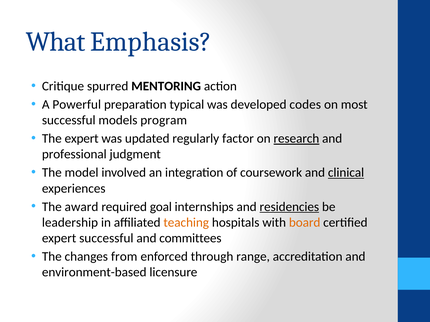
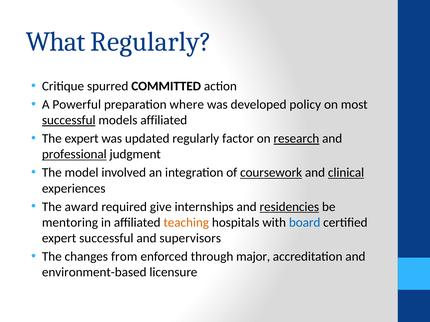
What Emphasis: Emphasis -> Regularly (151, 42)
MENTORING: MENTORING -> COMMITTED (166, 86)
typical: typical -> where (187, 105)
codes: codes -> policy (305, 105)
successful underline: none -> present (69, 120)
models program: program -> affiliated (164, 120)
professional underline: none -> present (74, 154)
coursework underline: none -> present (271, 173)
goal: goal -> give (161, 207)
leadership: leadership -> mentoring (70, 223)
board colour: orange -> blue (305, 223)
committees: committees -> supervisors (190, 239)
range: range -> major (253, 257)
